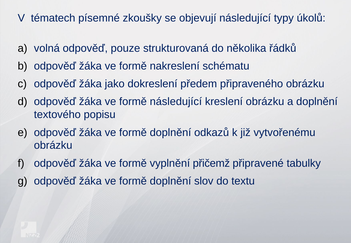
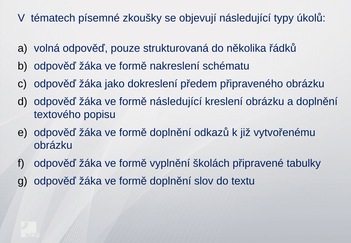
přičemž: přičemž -> školách (211, 163)
